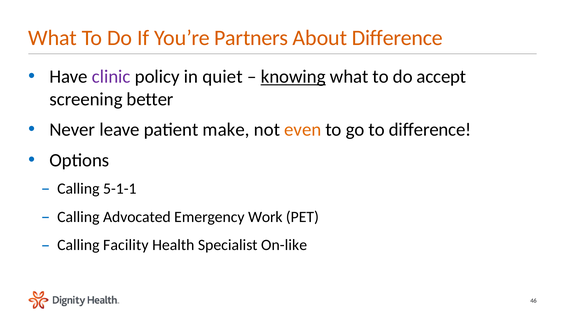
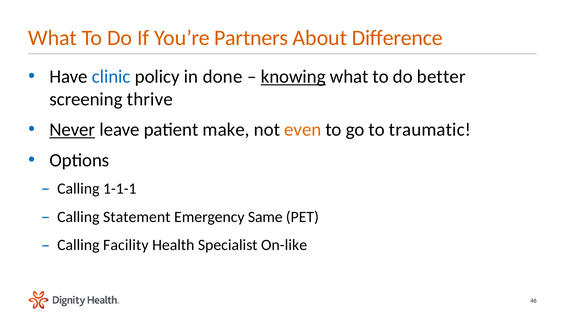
clinic colour: purple -> blue (111, 77)
quiet: quiet -> done (223, 77)
accept: accept -> better (441, 77)
better: better -> thrive (150, 99)
Never underline: none -> present (72, 130)
to difference: difference -> traumatic (430, 130)
5-1-1: 5-1-1 -> 1-1-1 (120, 188)
Advocated: Advocated -> Statement (137, 217)
Work: Work -> Same (265, 217)
